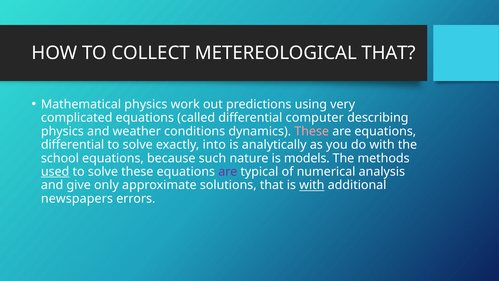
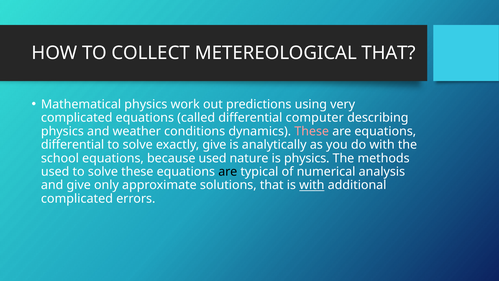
exactly into: into -> give (214, 145)
because such: such -> used (213, 158)
is models: models -> physics (307, 158)
used underline: present -> none (55, 172)
are colour: purple -> black (228, 172)
newspapers: newspapers -> complicated (77, 198)
